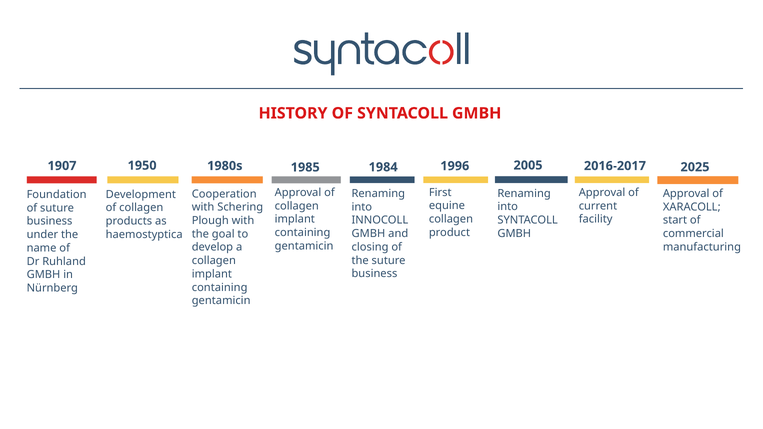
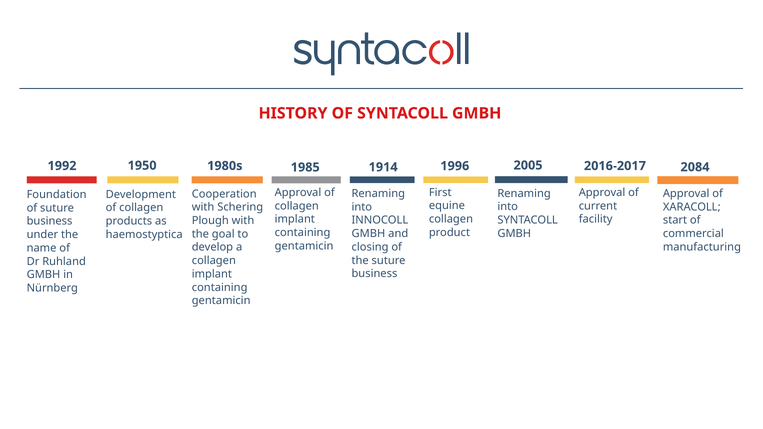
1907: 1907 -> 1992 (62, 166)
2025: 2025 -> 2084 (695, 167)
1984: 1984 -> 1914 (383, 167)
